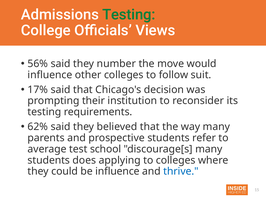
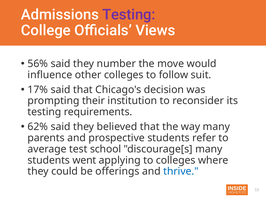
Testing colour: green -> purple (129, 15)
does: does -> went (84, 161)
be influence: influence -> offerings (117, 172)
